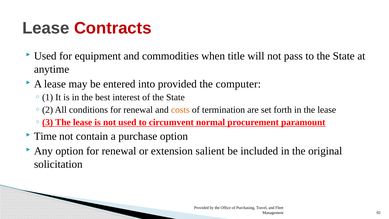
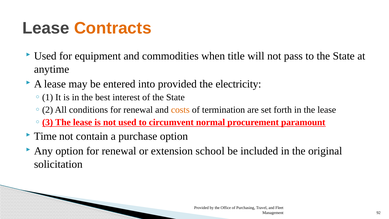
Contracts colour: red -> orange (113, 28)
computer: computer -> electricity (238, 84)
salient: salient -> school (210, 151)
